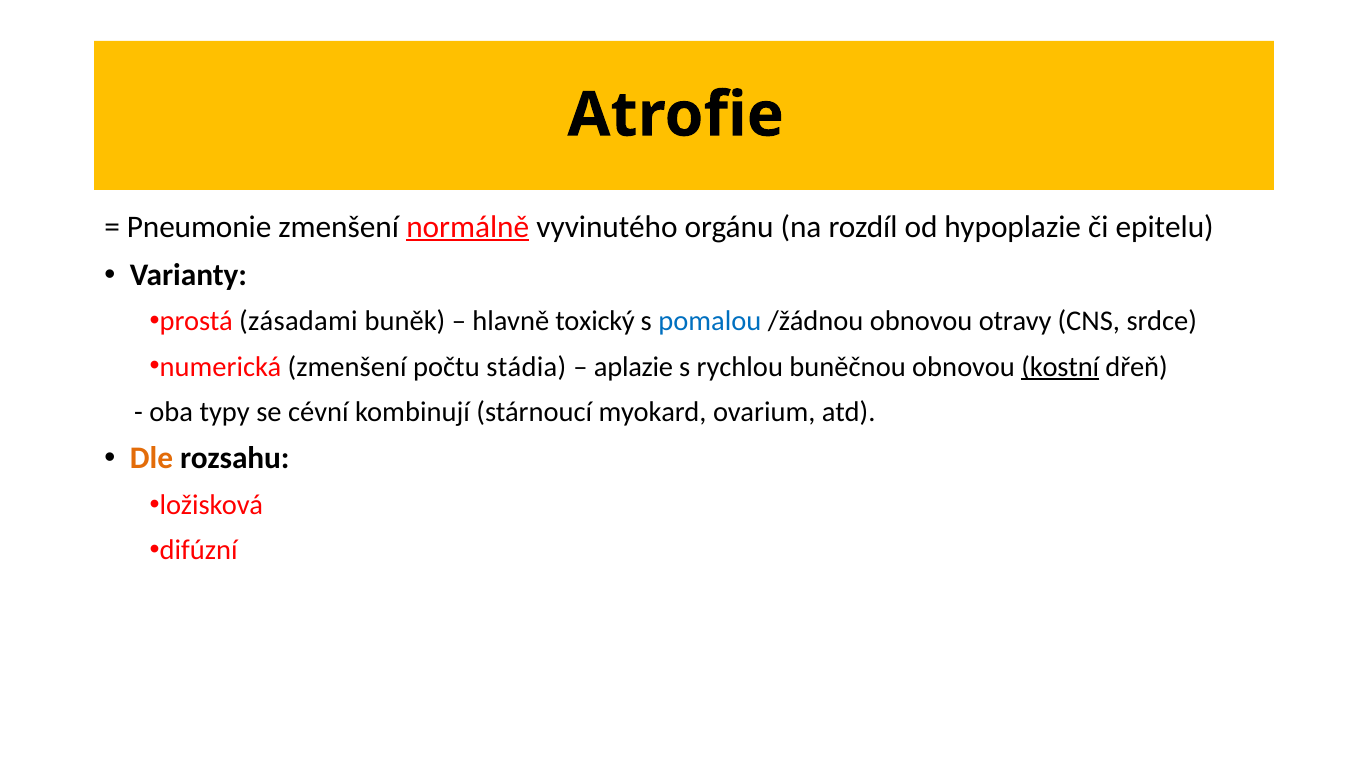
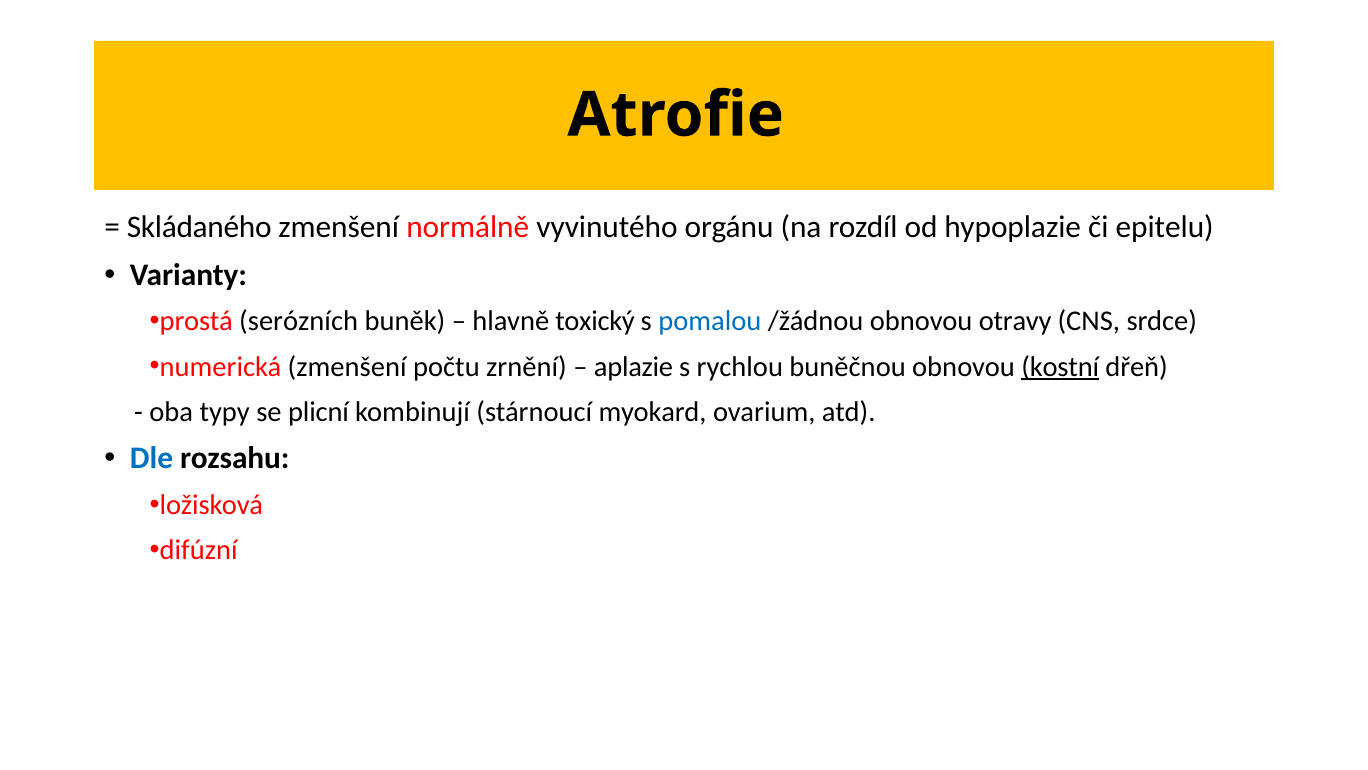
Pneumonie: Pneumonie -> Skládaného (199, 227)
normálně underline: present -> none (468, 227)
zásadami: zásadami -> serózních (299, 321)
stádia: stádia -> zrnění (527, 366)
cévní: cévní -> plicní (318, 412)
Dle colour: orange -> blue (152, 458)
